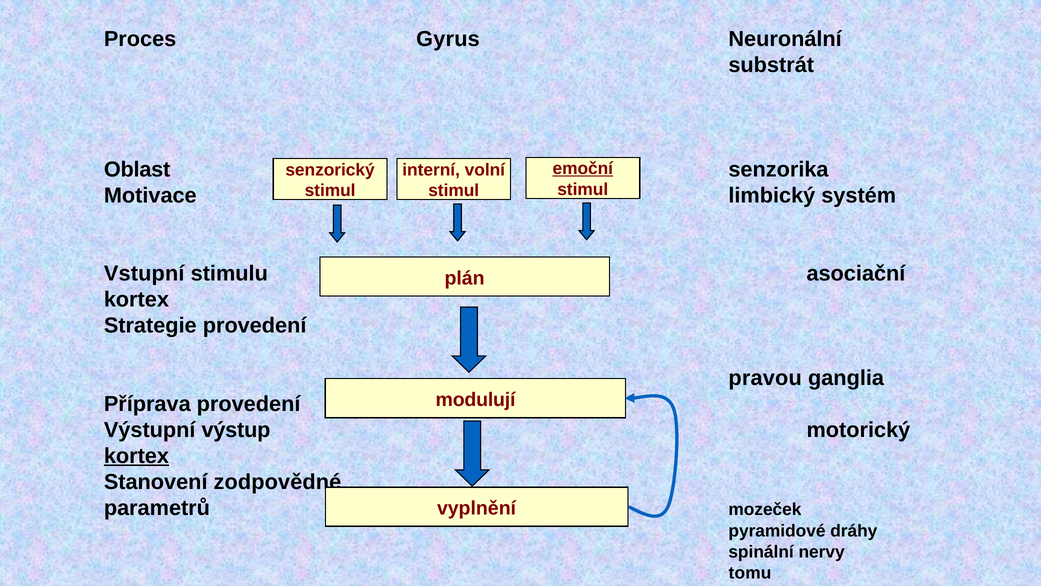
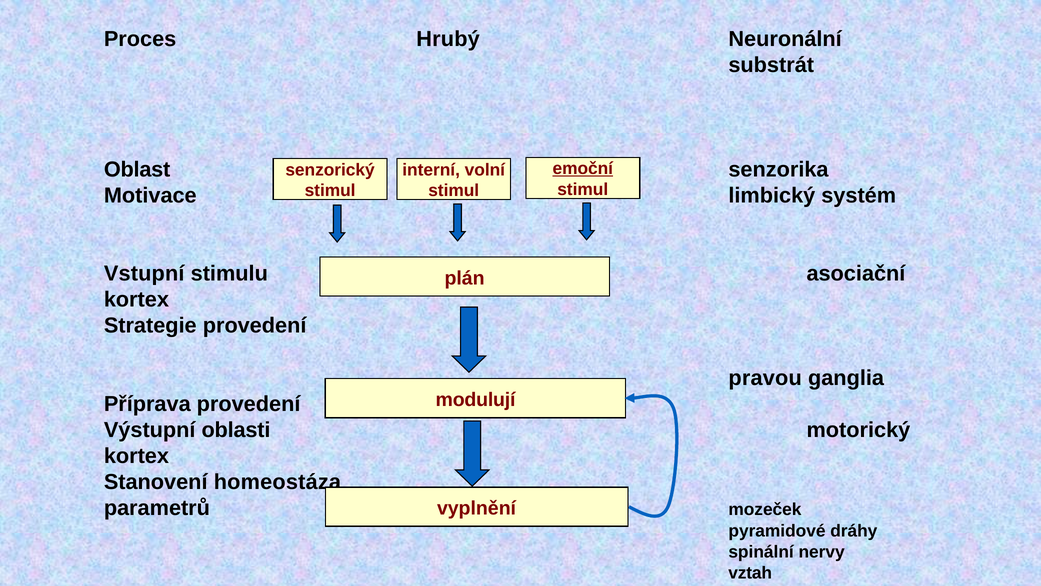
Gyrus: Gyrus -> Hrubý (448, 39)
výstup: výstup -> oblasti (236, 430)
kortex underline: present -> none (136, 456)
zodpovědné: zodpovědné -> homeostáza (277, 482)
tomu: tomu -> vztah (750, 572)
